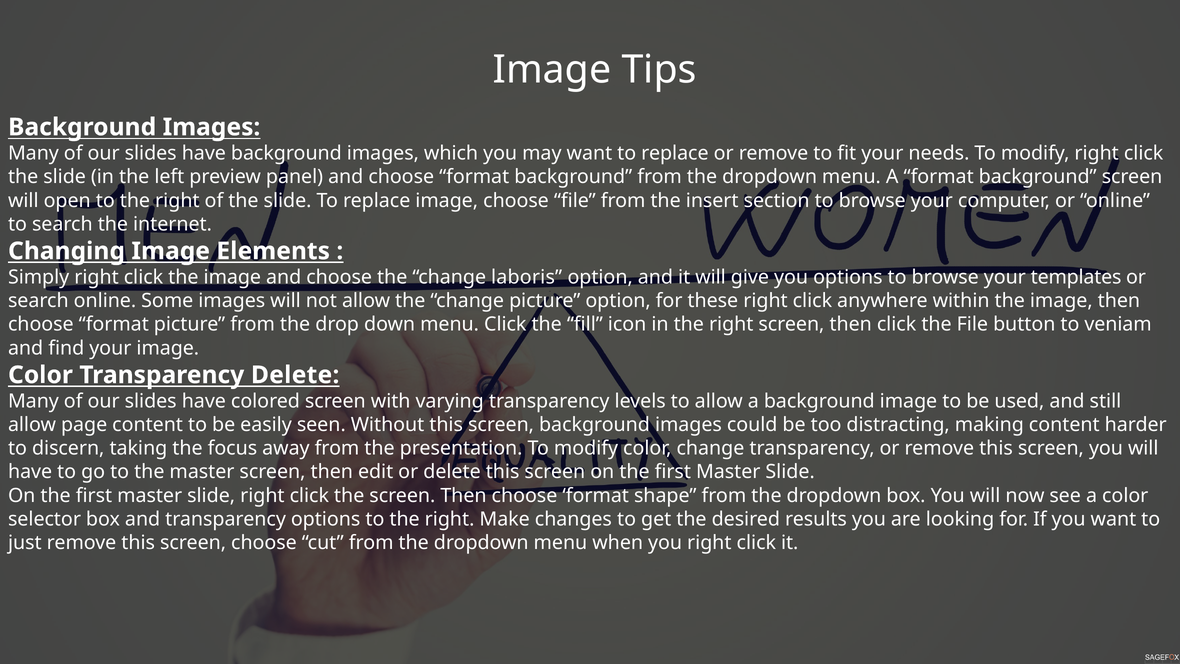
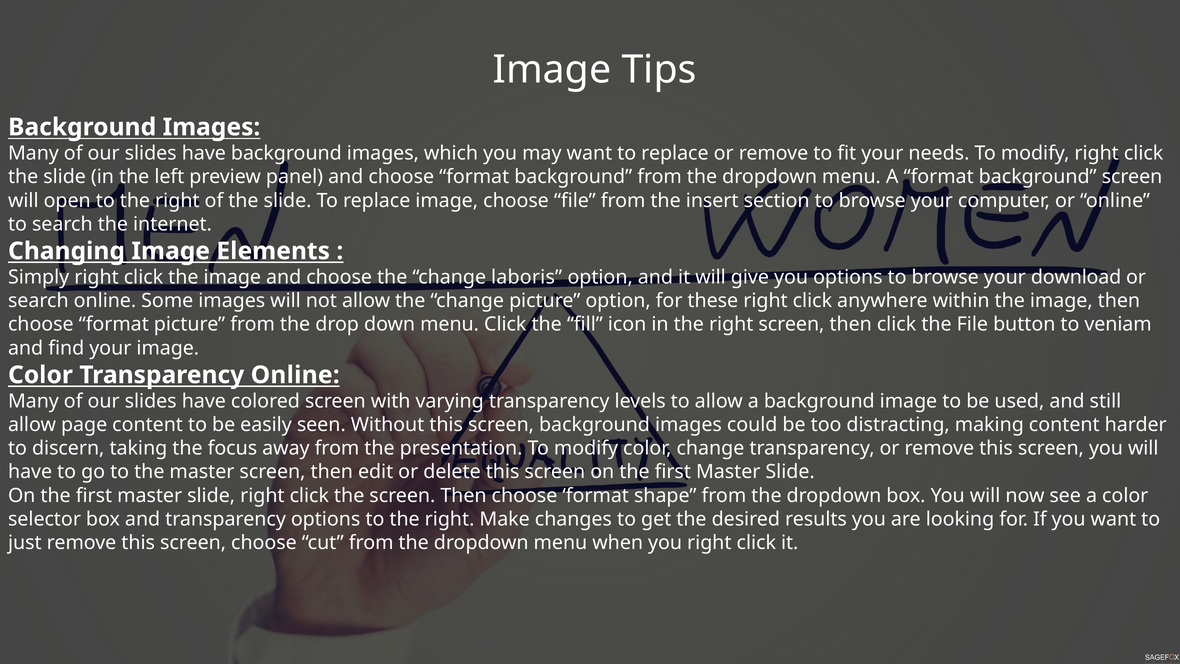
templates: templates -> download (1076, 277)
Transparency Delete: Delete -> Online (295, 375)
